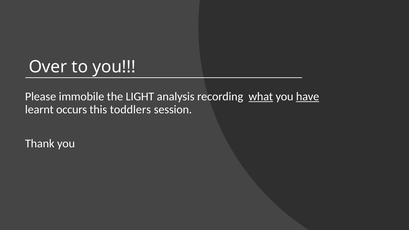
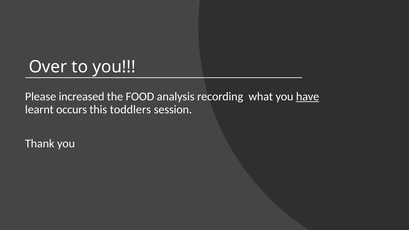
immobile: immobile -> increased (82, 97)
LIGHT: LIGHT -> FOOD (140, 97)
what underline: present -> none (261, 97)
